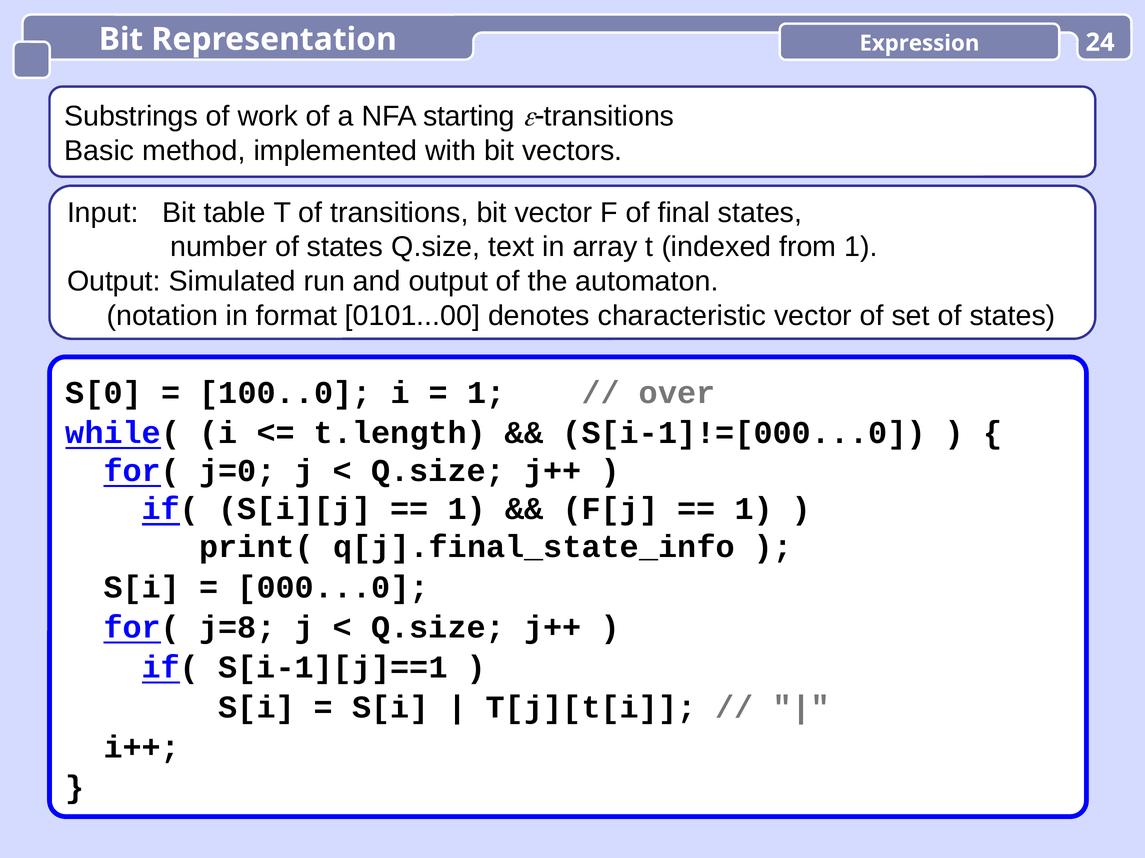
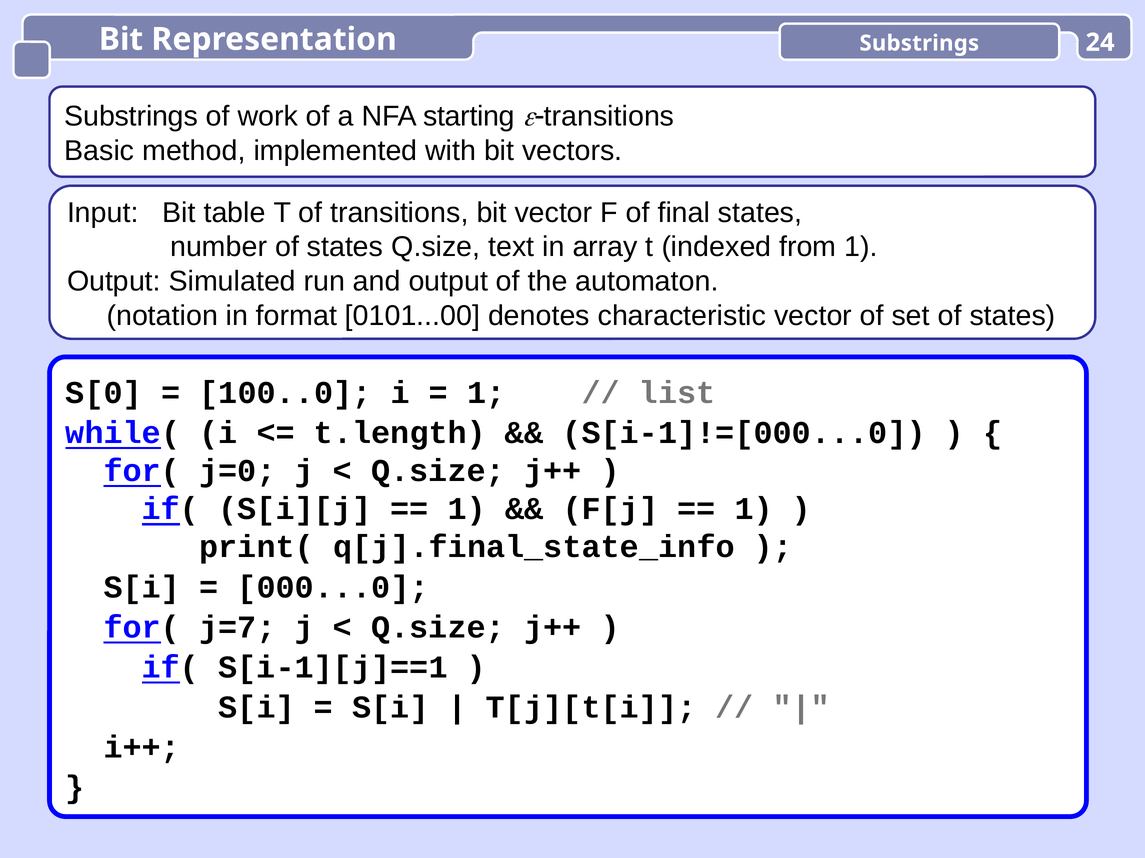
Representation Expression: Expression -> Substrings (919, 43)
over: over -> list (677, 393)
j=8: j=8 -> j=7 (237, 628)
